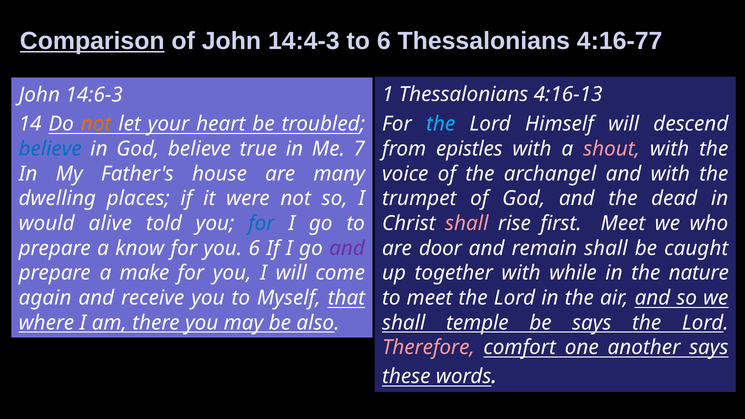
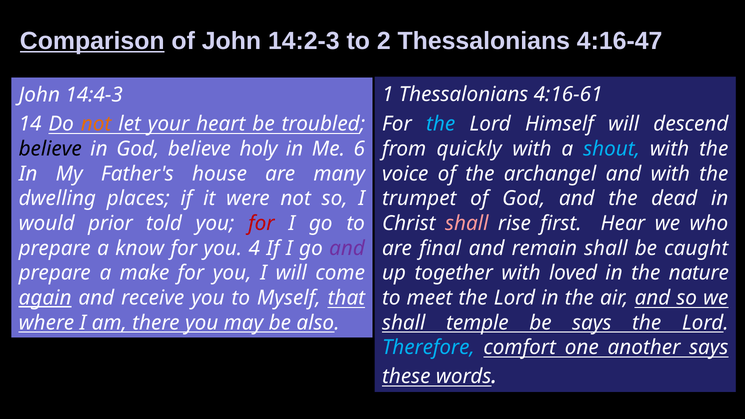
14:4-3: 14:4-3 -> 14:2-3 (304, 41)
to 6: 6 -> 2 (384, 41)
4:16-77: 4:16-77 -> 4:16-47 (620, 41)
4:16-13: 4:16-13 -> 4:16-61 (568, 94)
14:6-3: 14:6-3 -> 14:4-3 (94, 95)
believe colour: blue -> black (50, 149)
true: true -> holy (259, 149)
7: 7 -> 6 (359, 149)
epistles: epistles -> quickly (469, 149)
shout colour: pink -> light blue (612, 149)
first Meet: Meet -> Hear (623, 223)
alive: alive -> prior (110, 223)
for colour: blue -> red (261, 223)
door: door -> final (440, 248)
you 6: 6 -> 4 (254, 248)
while: while -> loved (573, 273)
again underline: none -> present (45, 298)
Therefore colour: pink -> light blue (428, 348)
